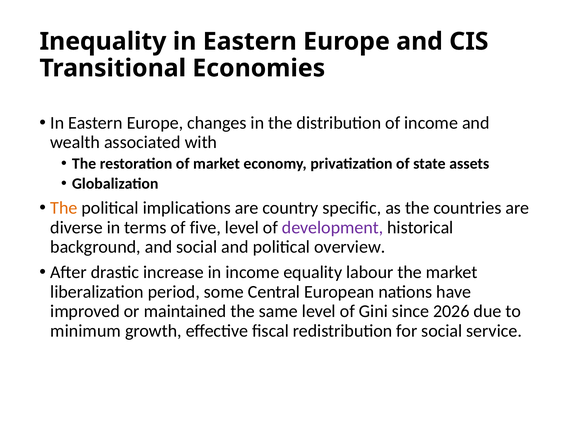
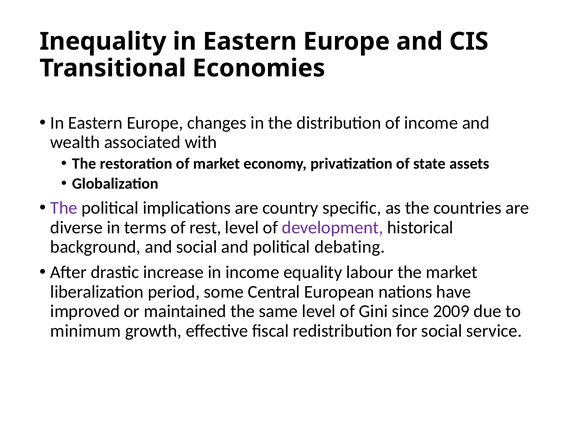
The colour: orange -> purple (64, 208)
five: five -> rest (205, 228)
overview: overview -> debating (350, 247)
2026: 2026 -> 2009 (451, 312)
